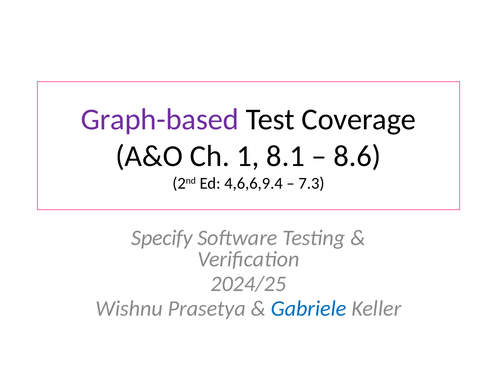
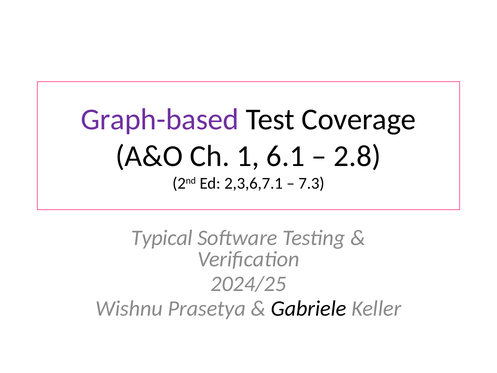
8.1: 8.1 -> 6.1 (285, 156)
8.6: 8.6 -> 2.8 (357, 156)
4,6,6,9.4: 4,6,6,9.4 -> 2,3,6,7.1 (253, 183)
Specify: Specify -> Typical (162, 238)
Gabriele colour: blue -> black (309, 308)
